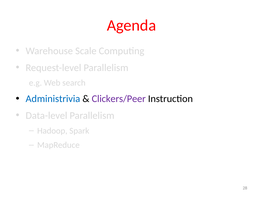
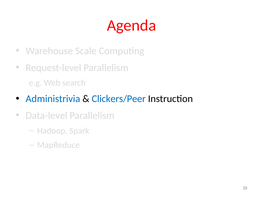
Clickers/Peer colour: purple -> blue (119, 99)
